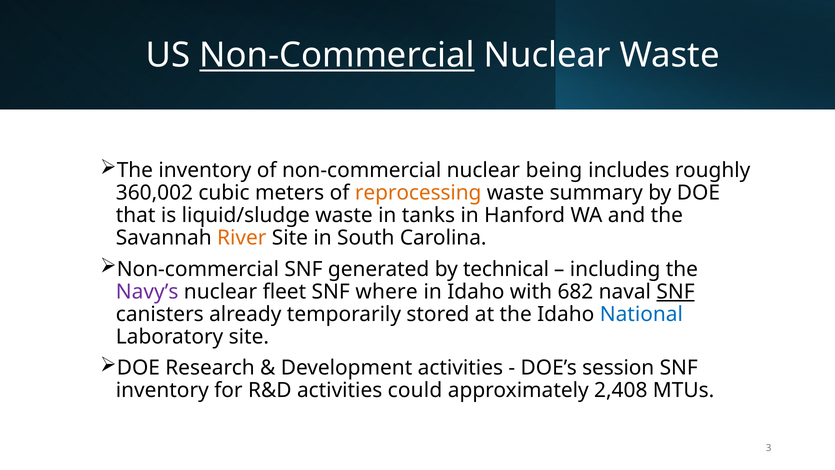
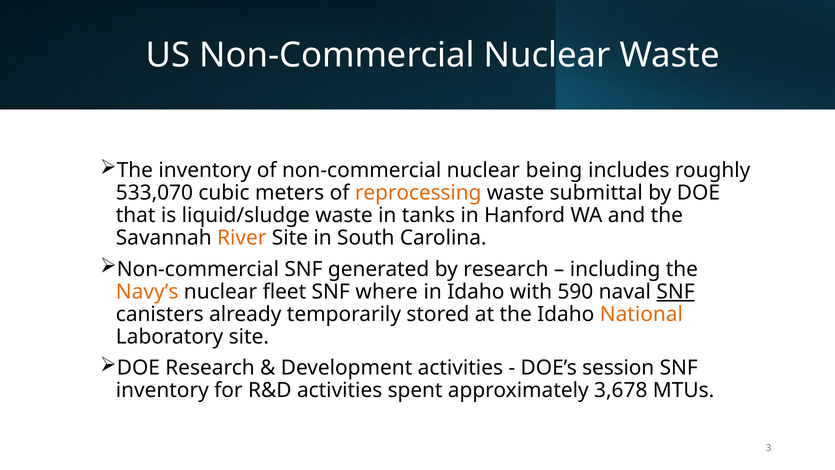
Non-Commercial underline: present -> none (337, 55)
360,002: 360,002 -> 533,070 (154, 193)
summary: summary -> submittal (596, 193)
by technical: technical -> research (506, 269)
Navy’s colour: purple -> orange (147, 291)
682: 682 -> 590 (575, 291)
National colour: blue -> orange (641, 314)
could: could -> spent (415, 390)
2,408: 2,408 -> 3,678 (621, 390)
